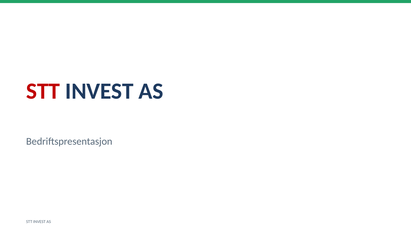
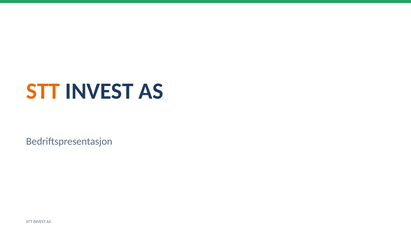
STT colour: red -> orange (43, 91)
